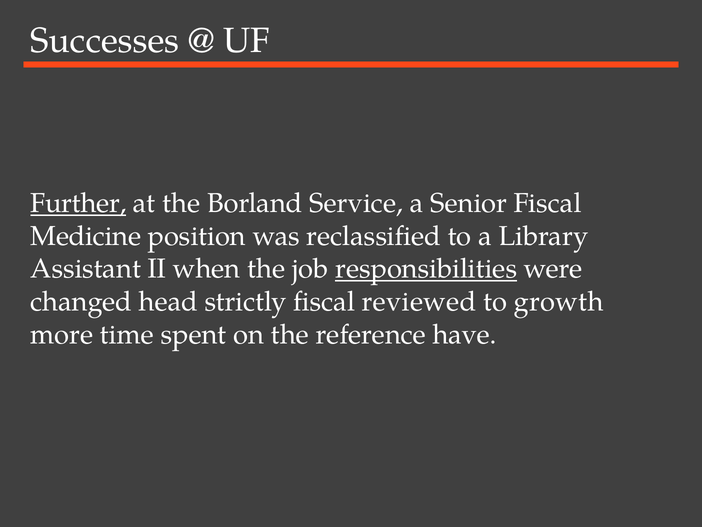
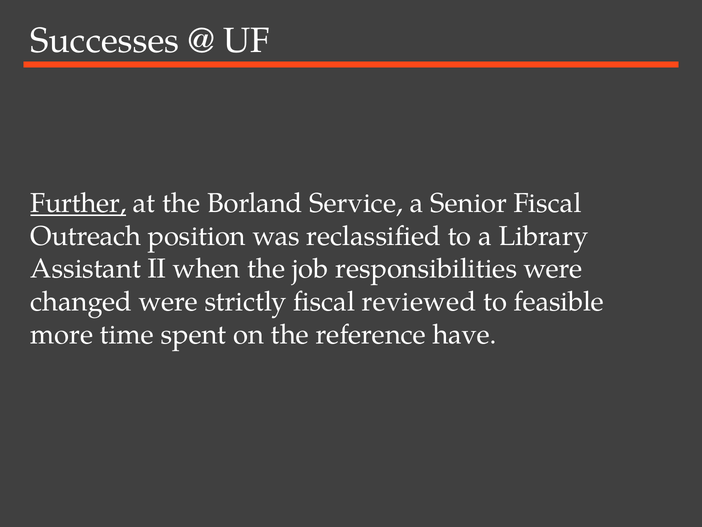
Medicine: Medicine -> Outreach (86, 236)
responsibilities underline: present -> none (426, 269)
changed head: head -> were (168, 301)
growth: growth -> feasible (559, 301)
